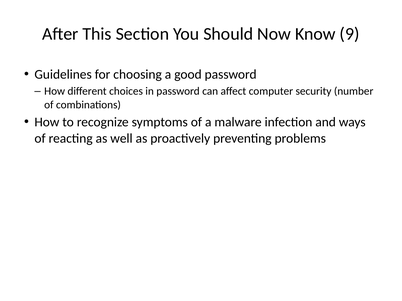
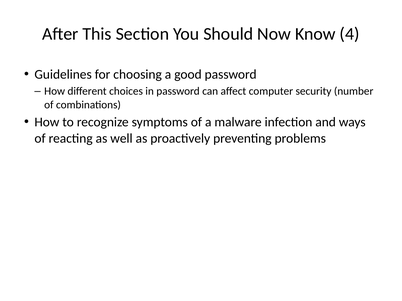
9: 9 -> 4 (350, 34)
